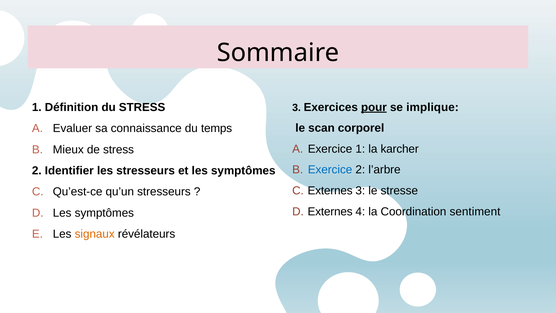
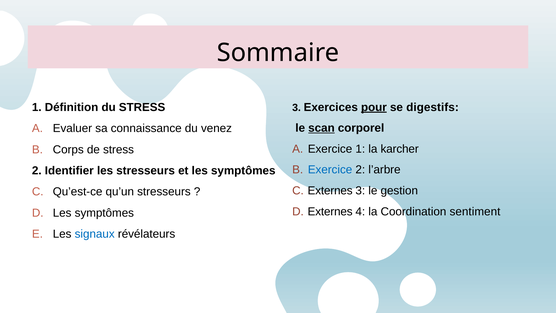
implique: implique -> digestifs (433, 107)
scan underline: none -> present (321, 128)
temps: temps -> venez (216, 128)
Mieux: Mieux -> Corps (68, 149)
stresse: stresse -> gestion (399, 190)
signaux colour: orange -> blue (95, 234)
